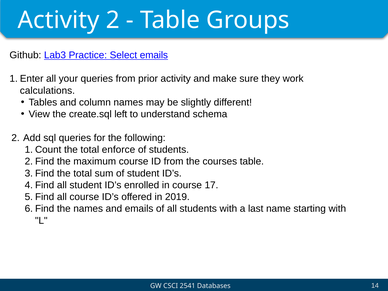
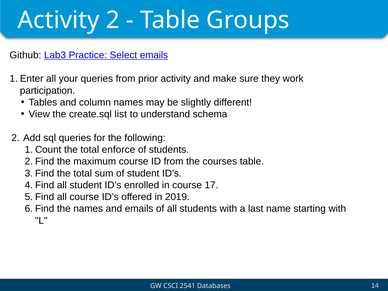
calculations: calculations -> participation (47, 91)
left: left -> list (121, 114)
